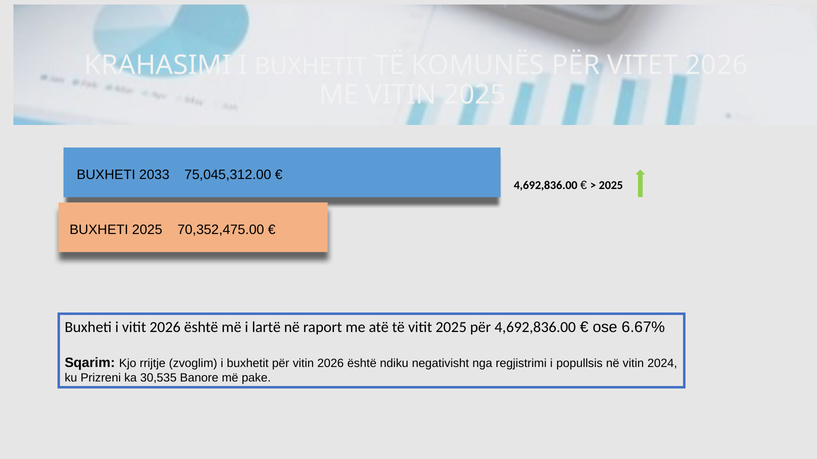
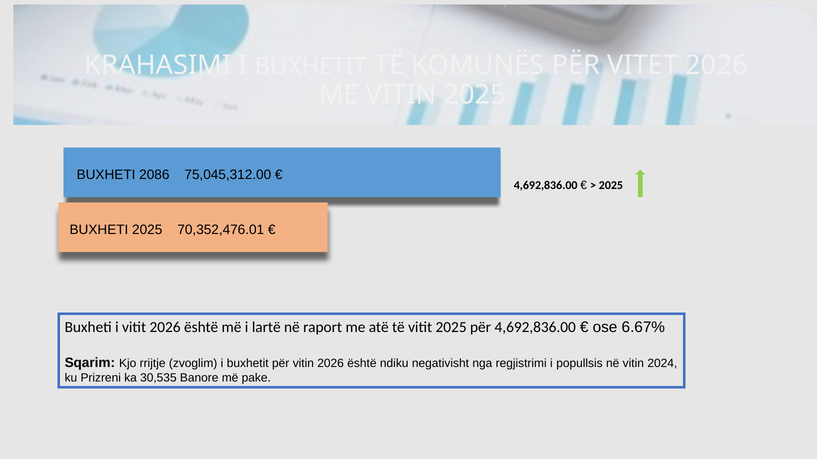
2033: 2033 -> 2086 (154, 175)
70,352,475.00: 70,352,475.00 -> 70,352,476.01 (221, 230)
